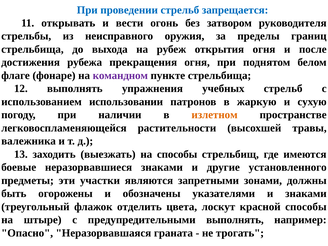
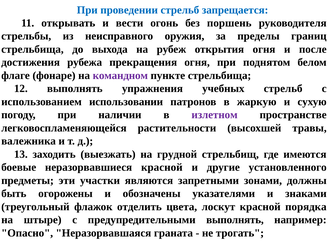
затвором: затвором -> поршень (229, 23)
излетном colour: orange -> purple (215, 115)
на способы: способы -> грудной (177, 154)
неразорвавшиеся знаками: знаками -> красной (162, 167)
красной способы: способы -> порядка (306, 207)
